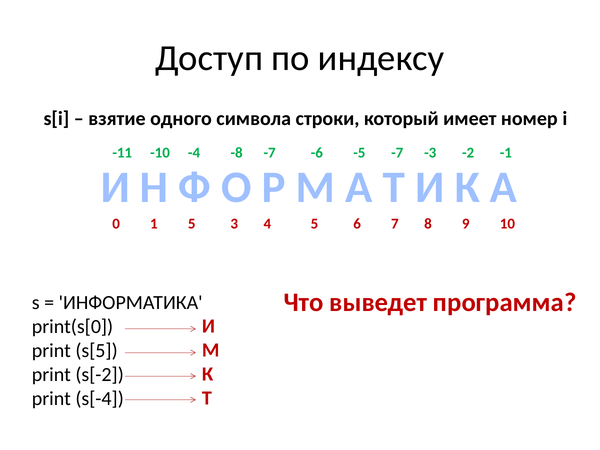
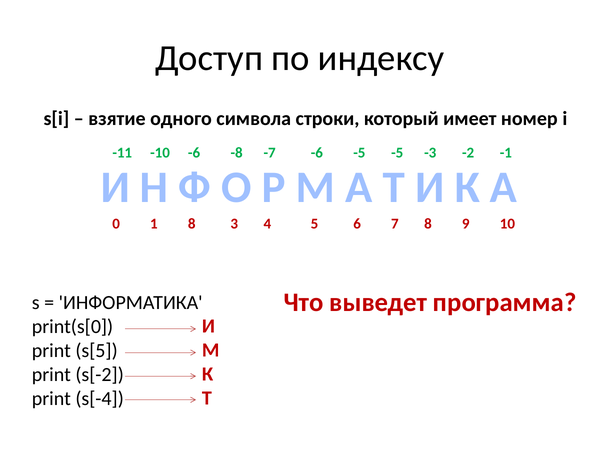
-10 -4: -4 -> -6 (194, 153)
-5 -7: -7 -> -5 (397, 153)
1 5: 5 -> 8 (192, 224)
